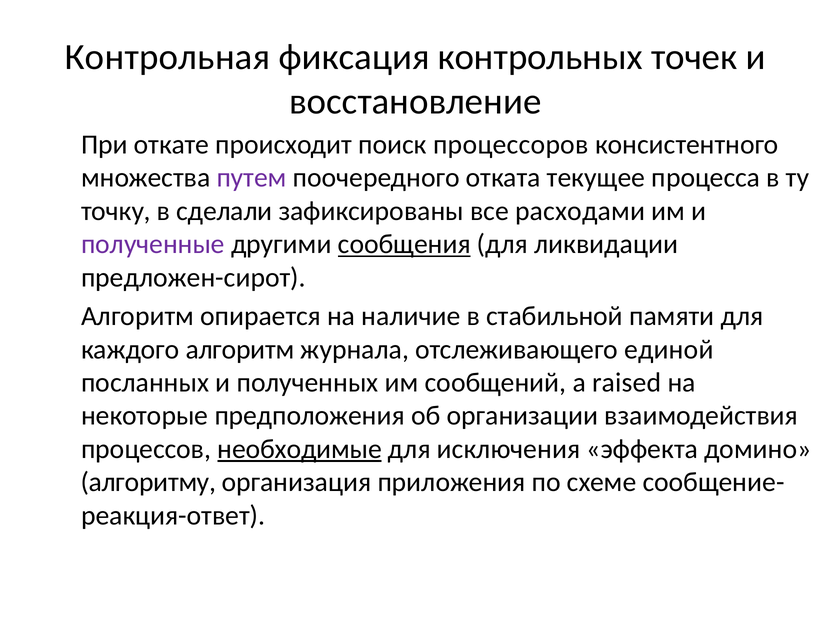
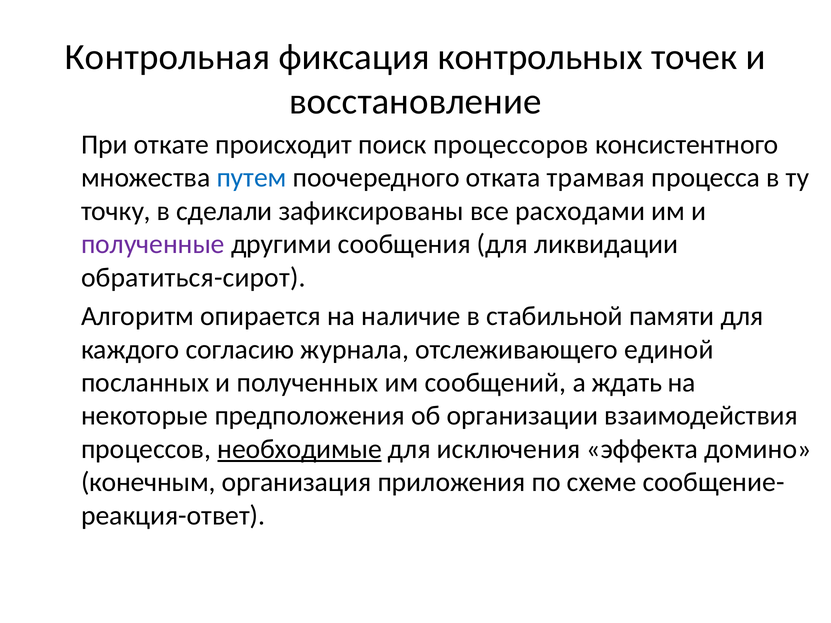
путем colour: purple -> blue (252, 178)
текущее: текущее -> трамвая (596, 178)
сообщения underline: present -> none (404, 244)
предложен-сирот: предложен-сирот -> обратиться-сирот (193, 278)
каждого алгоритм: алгоритм -> согласию (240, 350)
raised: raised -> ждать (627, 383)
алгоритму: алгоритму -> конечным (148, 482)
